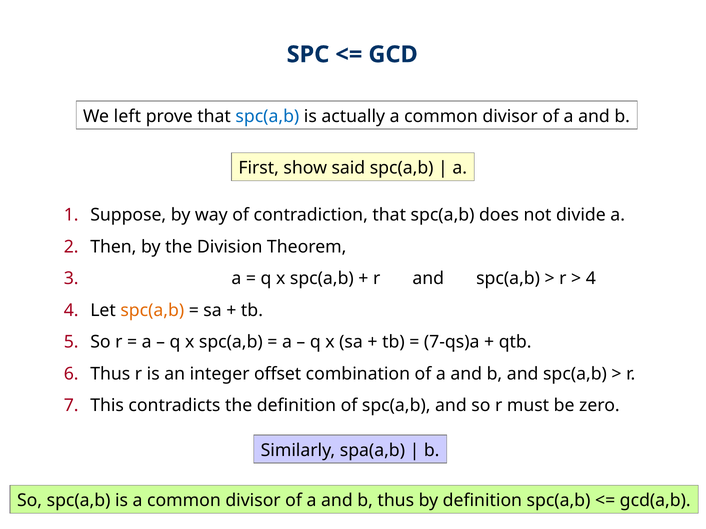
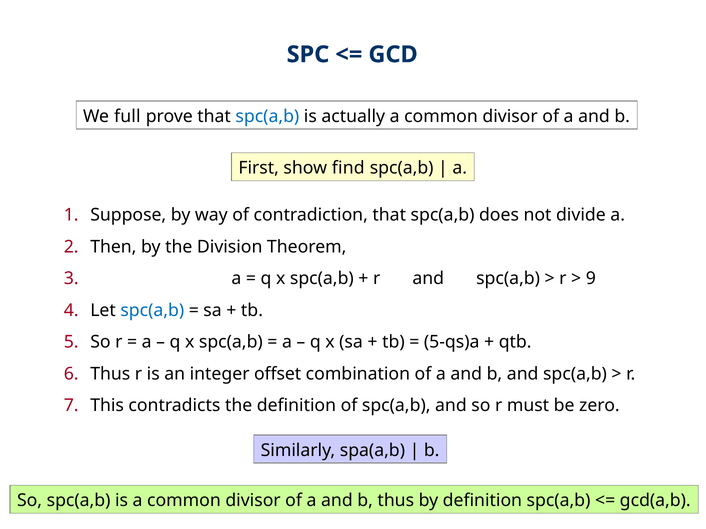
left: left -> full (127, 116)
said: said -> find (348, 168)
4: 4 -> 9 (591, 279)
spc(a,b colour: orange -> blue (152, 311)
7-qs)a: 7-qs)a -> 5-qs)a (452, 342)
